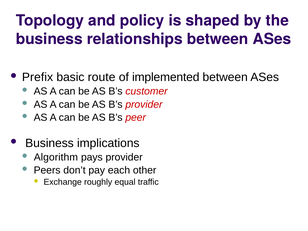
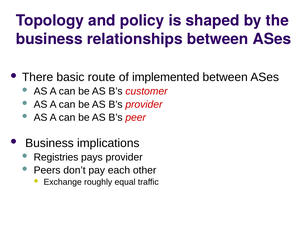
Prefix: Prefix -> There (38, 77)
Algorithm: Algorithm -> Registries (56, 157)
